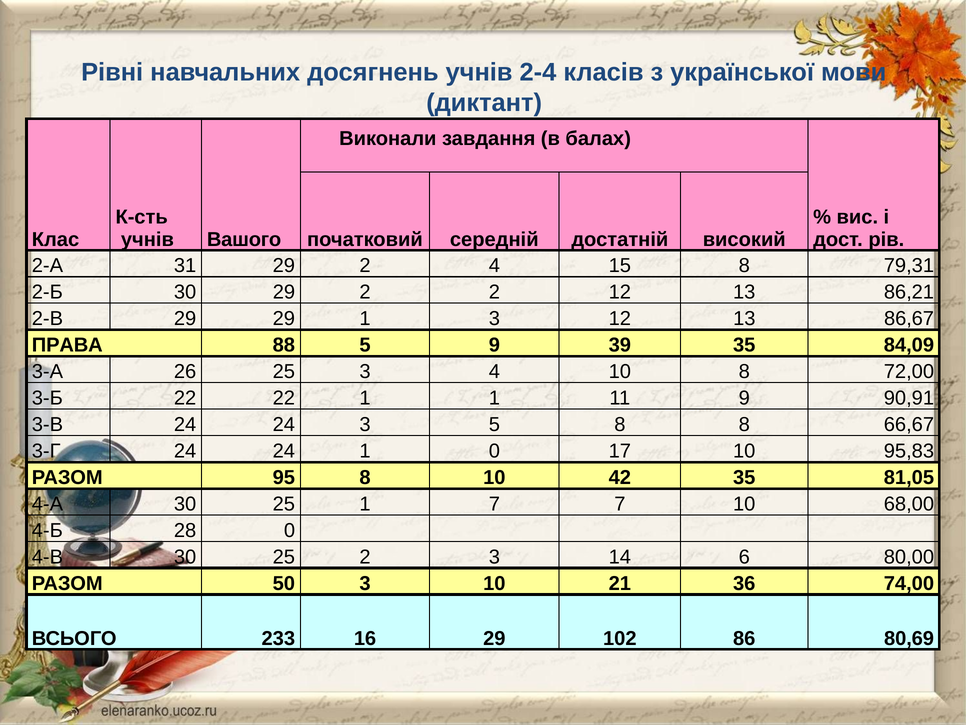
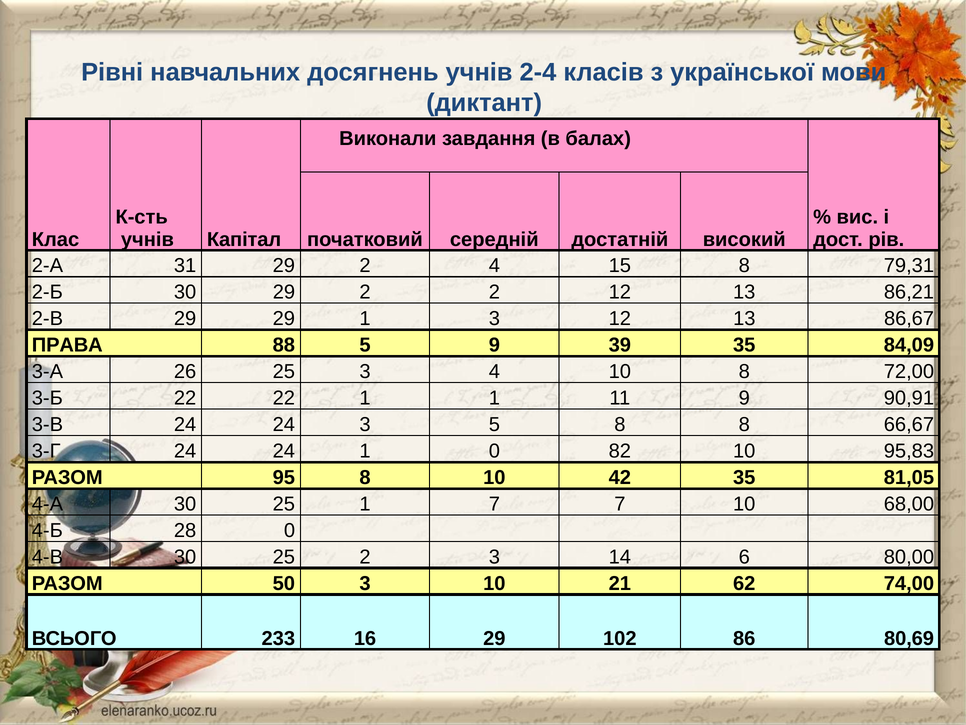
Вашого: Вашого -> Капітал (244, 239)
17: 17 -> 82 (620, 451)
36: 36 -> 62 (744, 583)
